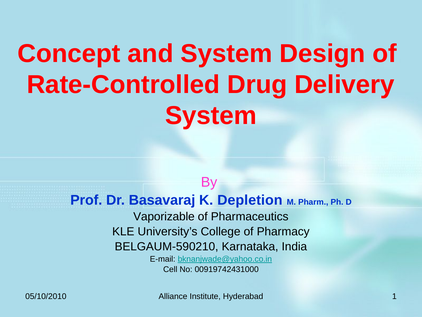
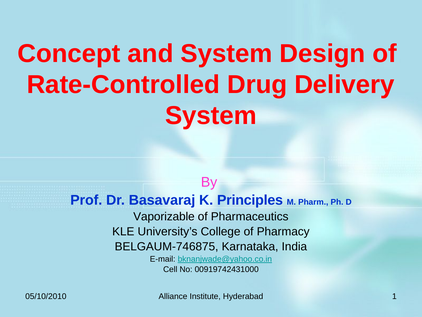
Depletion: Depletion -> Principles (250, 200)
BELGAUM-590210: BELGAUM-590210 -> BELGAUM-746875 (167, 246)
